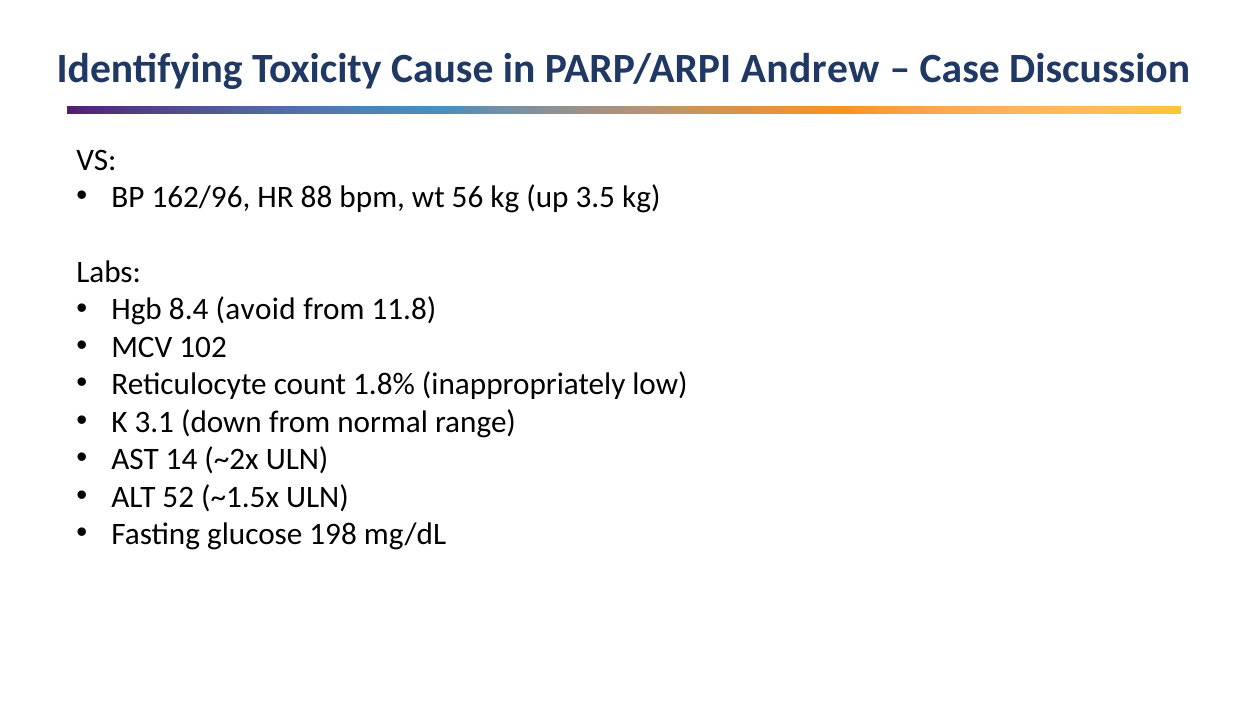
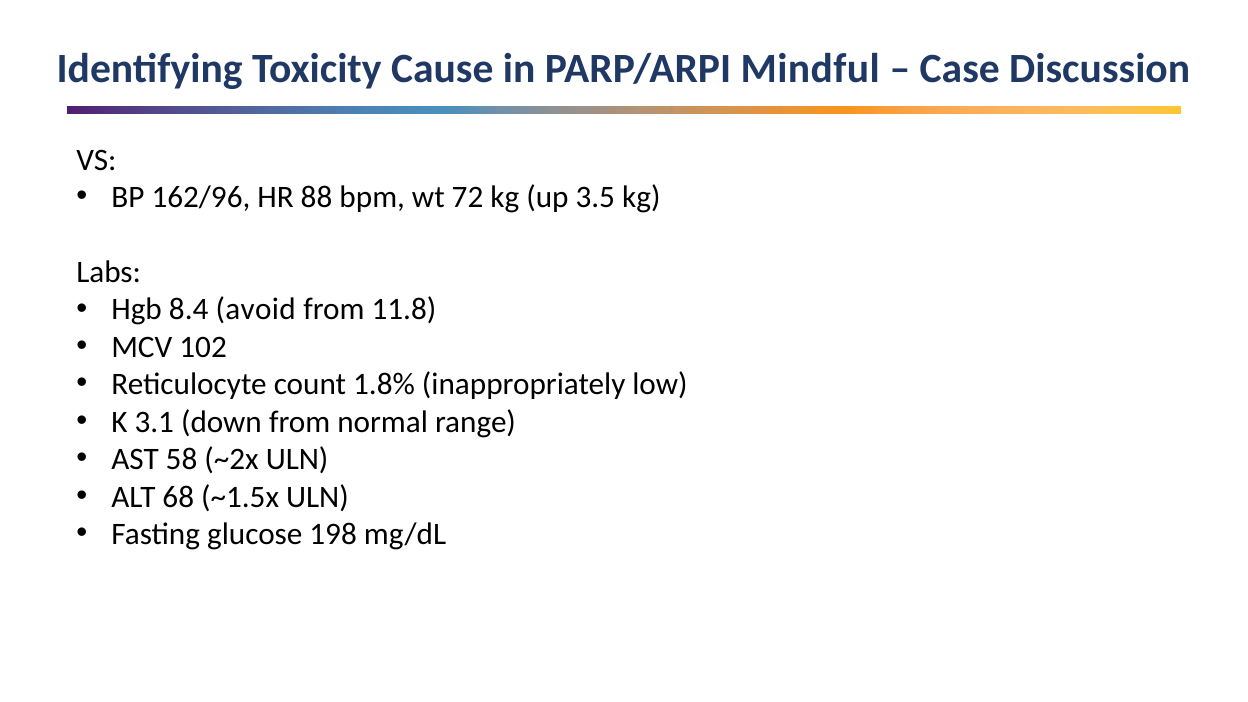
Andrew: Andrew -> Mindful (810, 69)
56: 56 -> 72 (468, 197)
14: 14 -> 58 (182, 459)
52: 52 -> 68 (178, 497)
